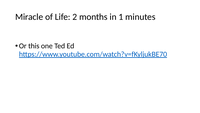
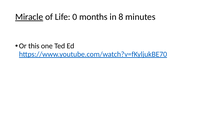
Miracle underline: none -> present (29, 17)
2: 2 -> 0 (75, 17)
1: 1 -> 8 (121, 17)
